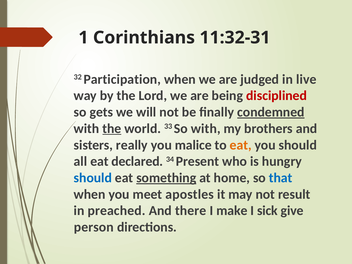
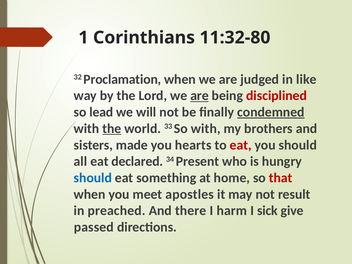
11:32-31: 11:32-31 -> 11:32-80 (235, 38)
Participation: Participation -> Proclamation (122, 79)
live: live -> like (306, 79)
are underline: none -> present (199, 96)
gets: gets -> lead (101, 112)
really: really -> made (132, 145)
malice: malice -> hearts (193, 145)
eat colour: orange -> red (241, 145)
something underline: present -> none (166, 178)
that colour: blue -> red (281, 178)
make: make -> harm (232, 211)
person: person -> passed (94, 227)
